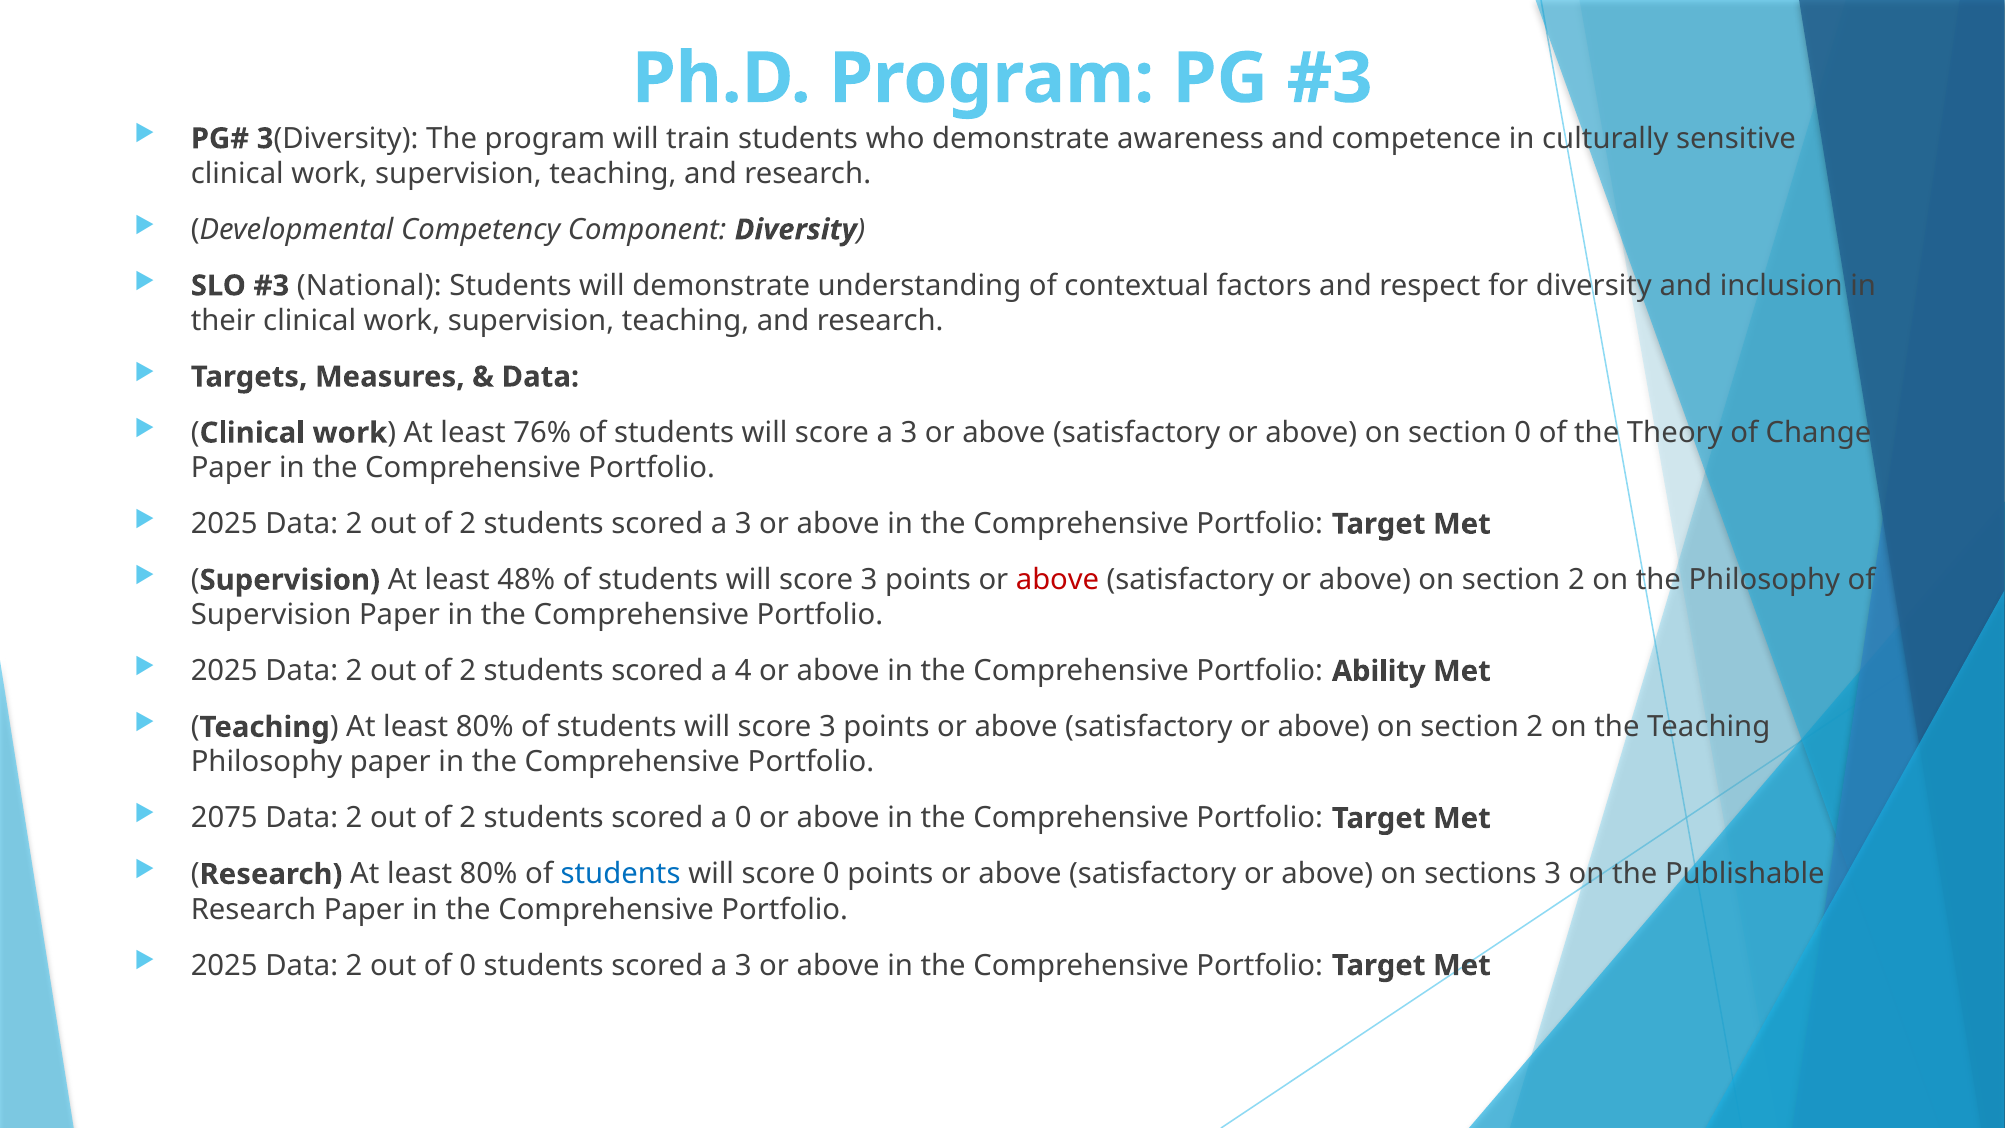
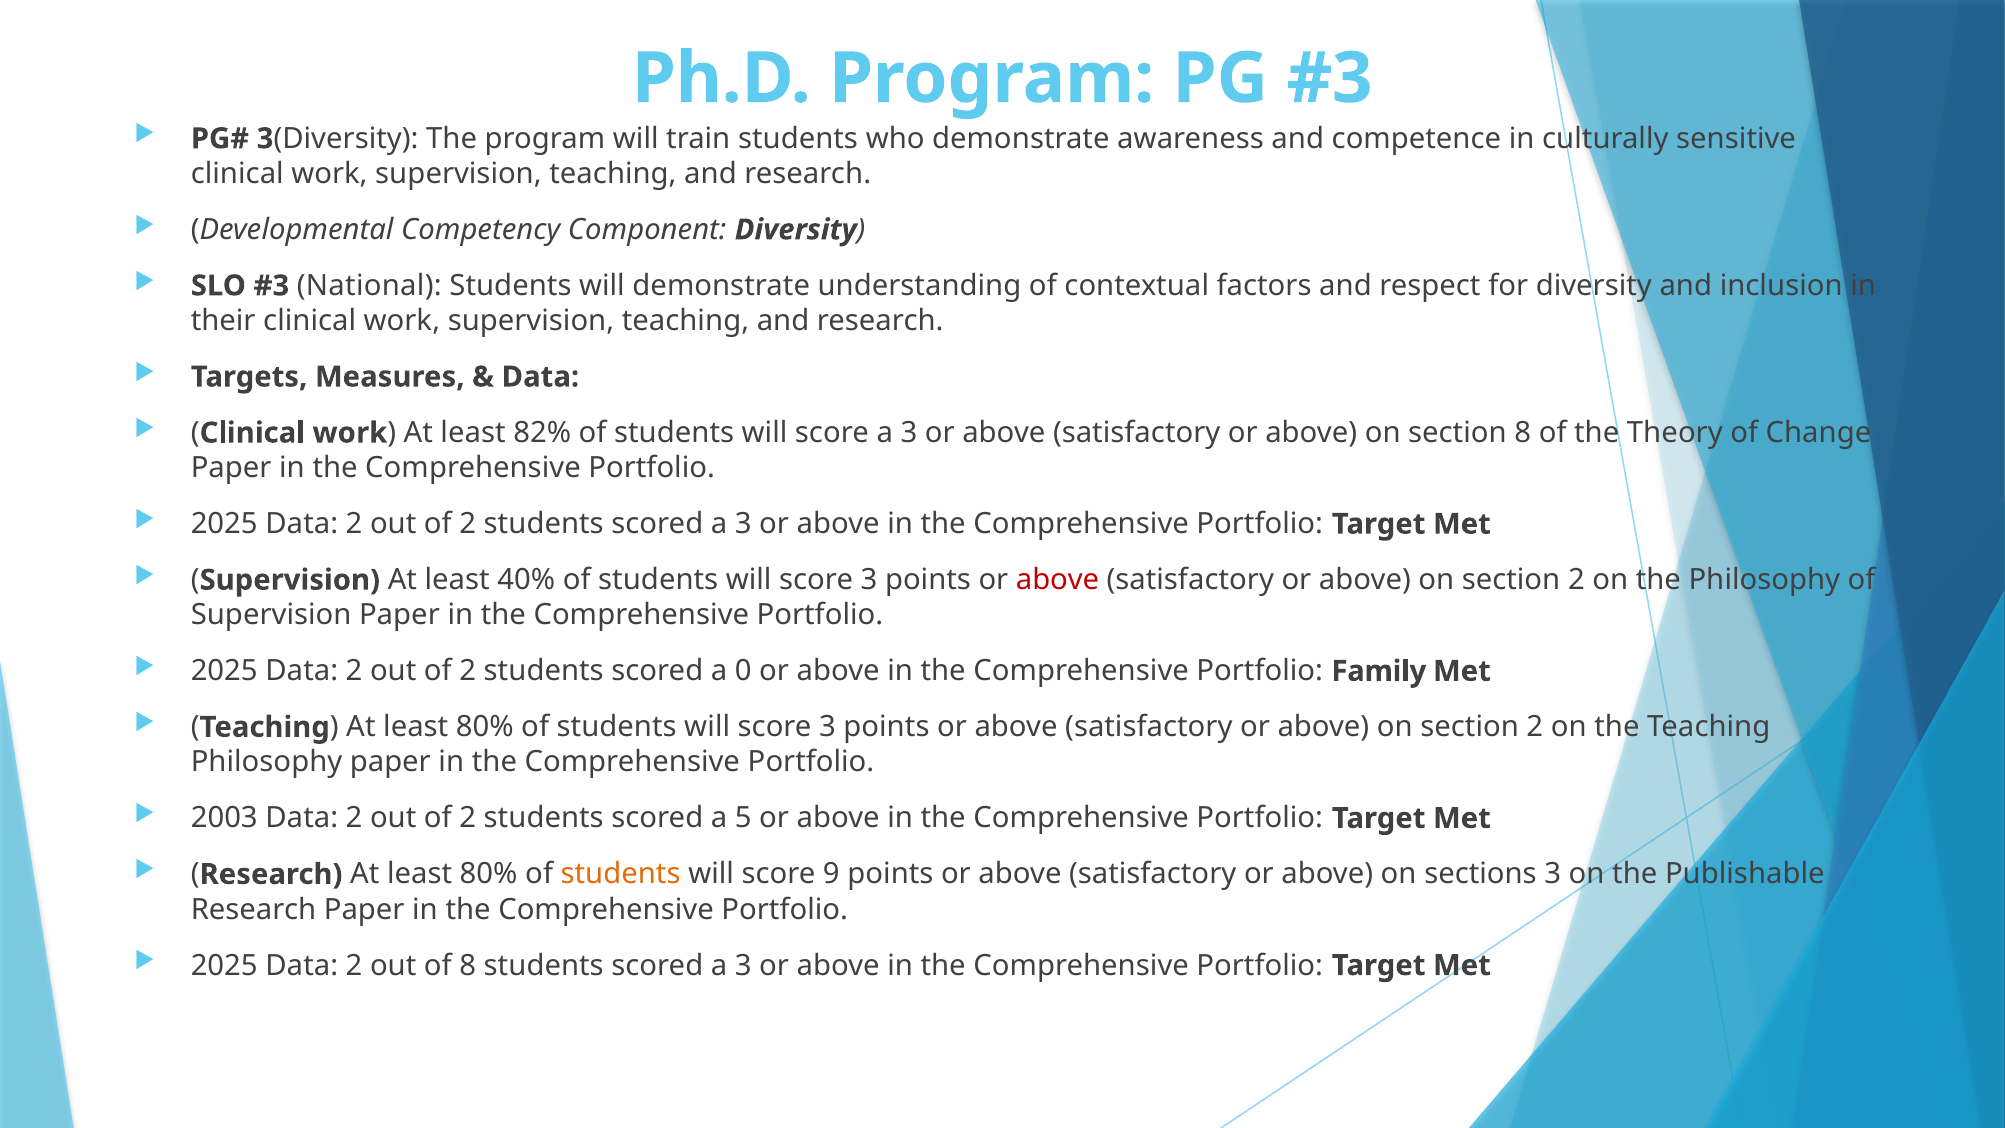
76%: 76% -> 82% (542, 433)
section 0: 0 -> 8 (1523, 433)
48%: 48% -> 40% (526, 580)
4: 4 -> 0 (743, 671)
Ability: Ability -> Family (1379, 671)
2075: 2075 -> 2003 (224, 818)
a 0: 0 -> 5 (743, 818)
students colour: blue -> orange (621, 874)
score 0: 0 -> 9 (831, 874)
of 0: 0 -> 8 (468, 965)
